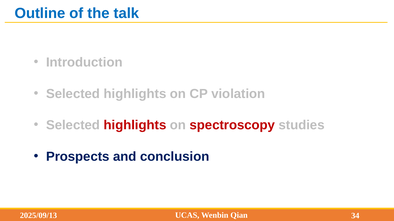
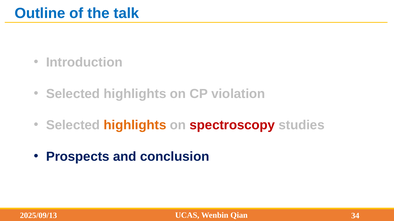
highlights colour: red -> orange (135, 125)
